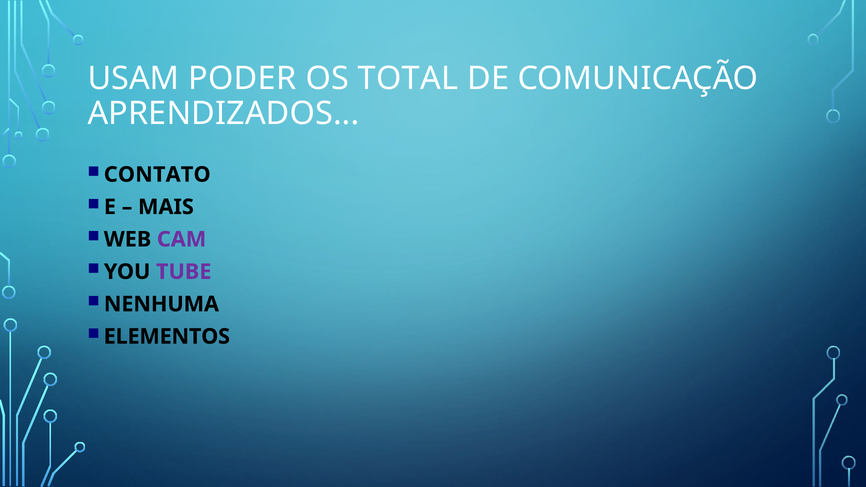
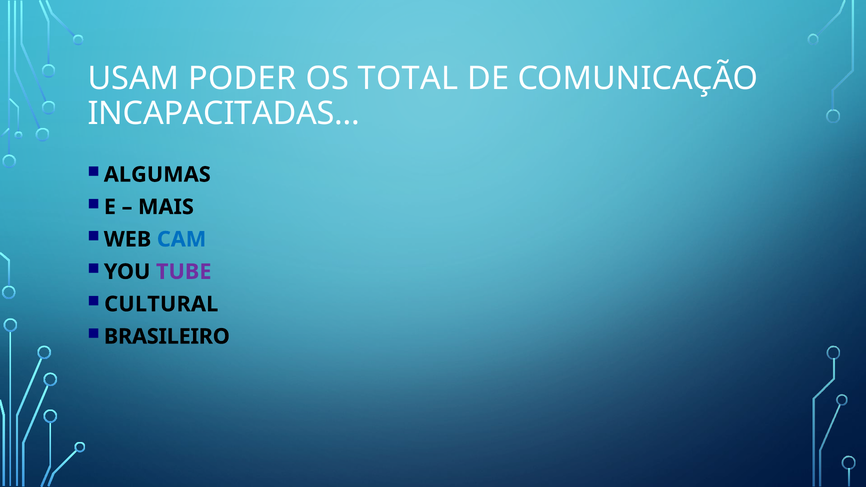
APRENDIZADOS: APRENDIZADOS -> INCAPACITADAS (224, 114)
CONTATO: CONTATO -> ALGUMAS (157, 175)
CAM colour: purple -> blue (182, 239)
NENHUMA: NENHUMA -> CULTURAL (161, 304)
ELEMENTOS: ELEMENTOS -> BRASILEIRO (167, 337)
